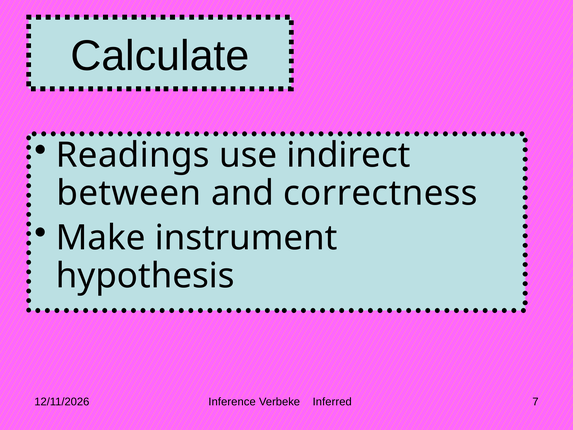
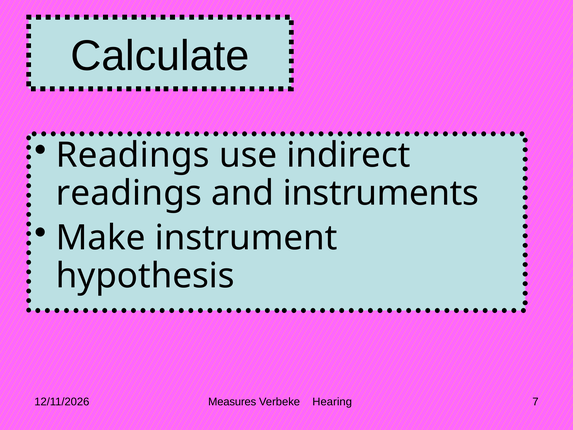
between: between -> readings (129, 193)
correctness: correctness -> instruments (381, 193)
Inference: Inference -> Measures (232, 402)
Inferred: Inferred -> Hearing (332, 402)
